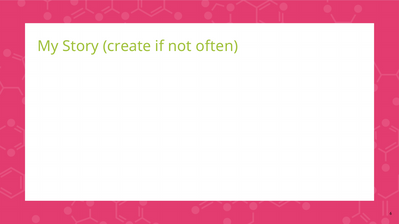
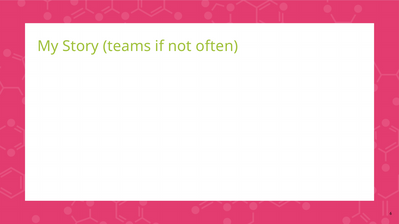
create: create -> teams (127, 46)
